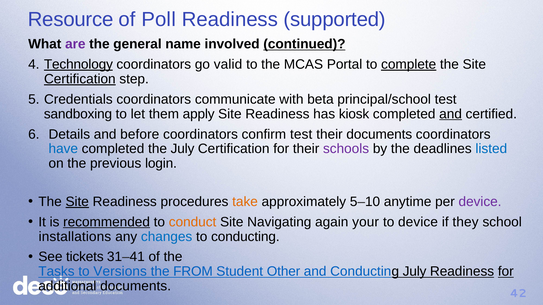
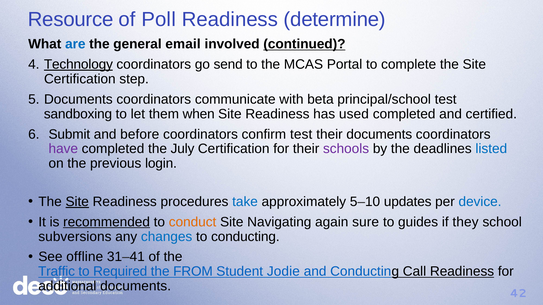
supported: supported -> determine (335, 20)
are colour: purple -> blue (75, 44)
name: name -> email (183, 44)
valid: valid -> send (228, 64)
complete underline: present -> none (409, 64)
Certification underline: present -> none (80, 79)
Credentials: Credentials -> Documents (78, 99)
apply: apply -> when (199, 114)
kiosk: kiosk -> used (354, 114)
and underline: present -> none (451, 114)
Details: Details -> Submit (69, 134)
have colour: blue -> purple (63, 149)
take colour: orange -> blue (245, 202)
anytime: anytime -> updates (408, 202)
device colour: purple -> blue (480, 202)
your: your -> sure (366, 222)
to device: device -> guides (418, 222)
installations: installations -> subversions (75, 237)
tickets: tickets -> offline (85, 257)
Tasks: Tasks -> Traffic (57, 272)
Versions: Versions -> Required (120, 272)
Other: Other -> Jodie (283, 272)
Conducting July: July -> Call (414, 272)
for underline: present -> none (506, 272)
